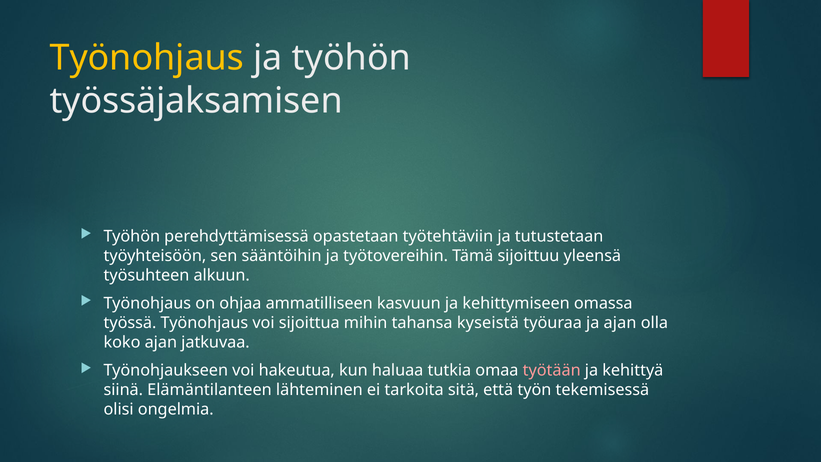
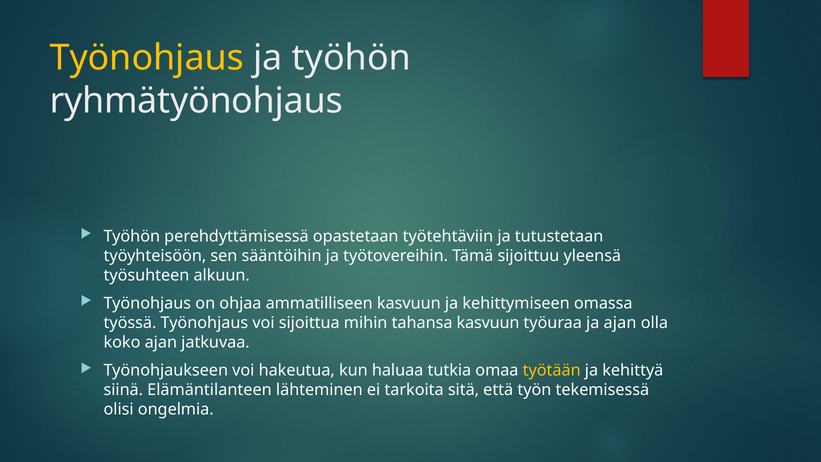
työssäjaksamisen: työssäjaksamisen -> ryhmätyönohjaus (196, 101)
tahansa kyseistä: kyseistä -> kasvuun (488, 323)
työtään colour: pink -> yellow (552, 370)
